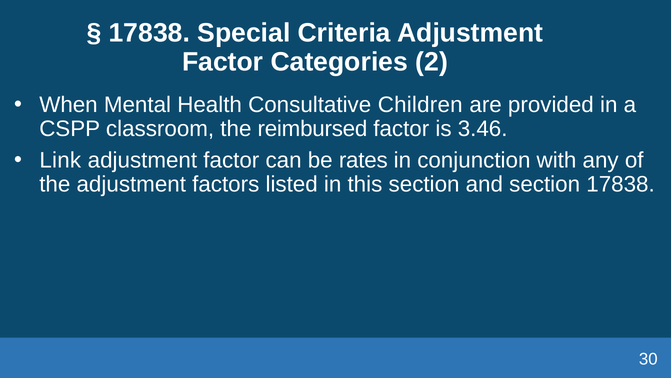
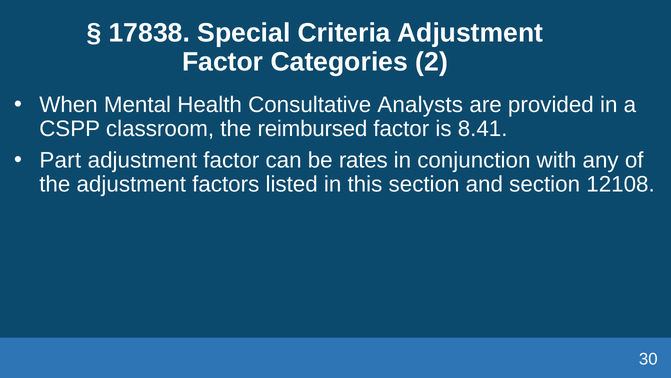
Children: Children -> Analysts (420, 105)
3.46: 3.46 -> 8.41 (483, 129)
Link: Link -> Part (60, 160)
section 17838: 17838 -> 12108 (621, 184)
